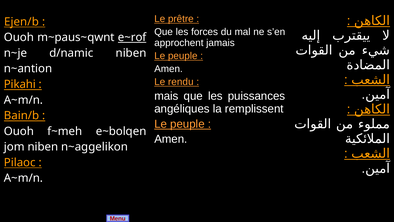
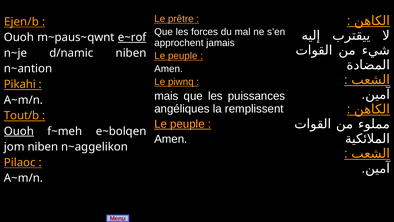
rendu: rendu -> piwnq (181, 82)
Bain/b: Bain/b -> Tout/b (22, 115)
Ouoh underline: none -> present (19, 131)
